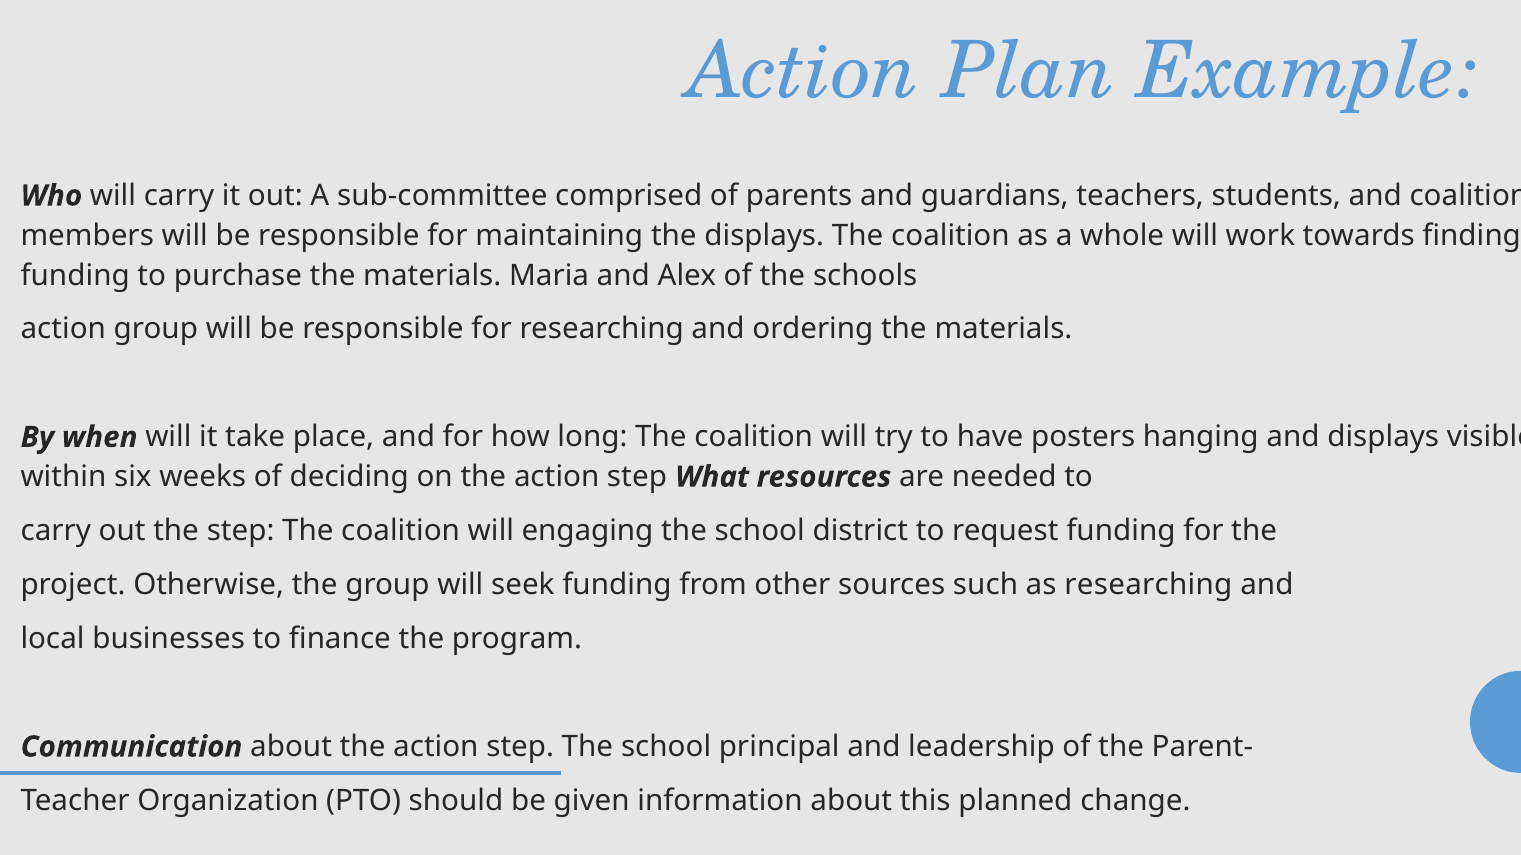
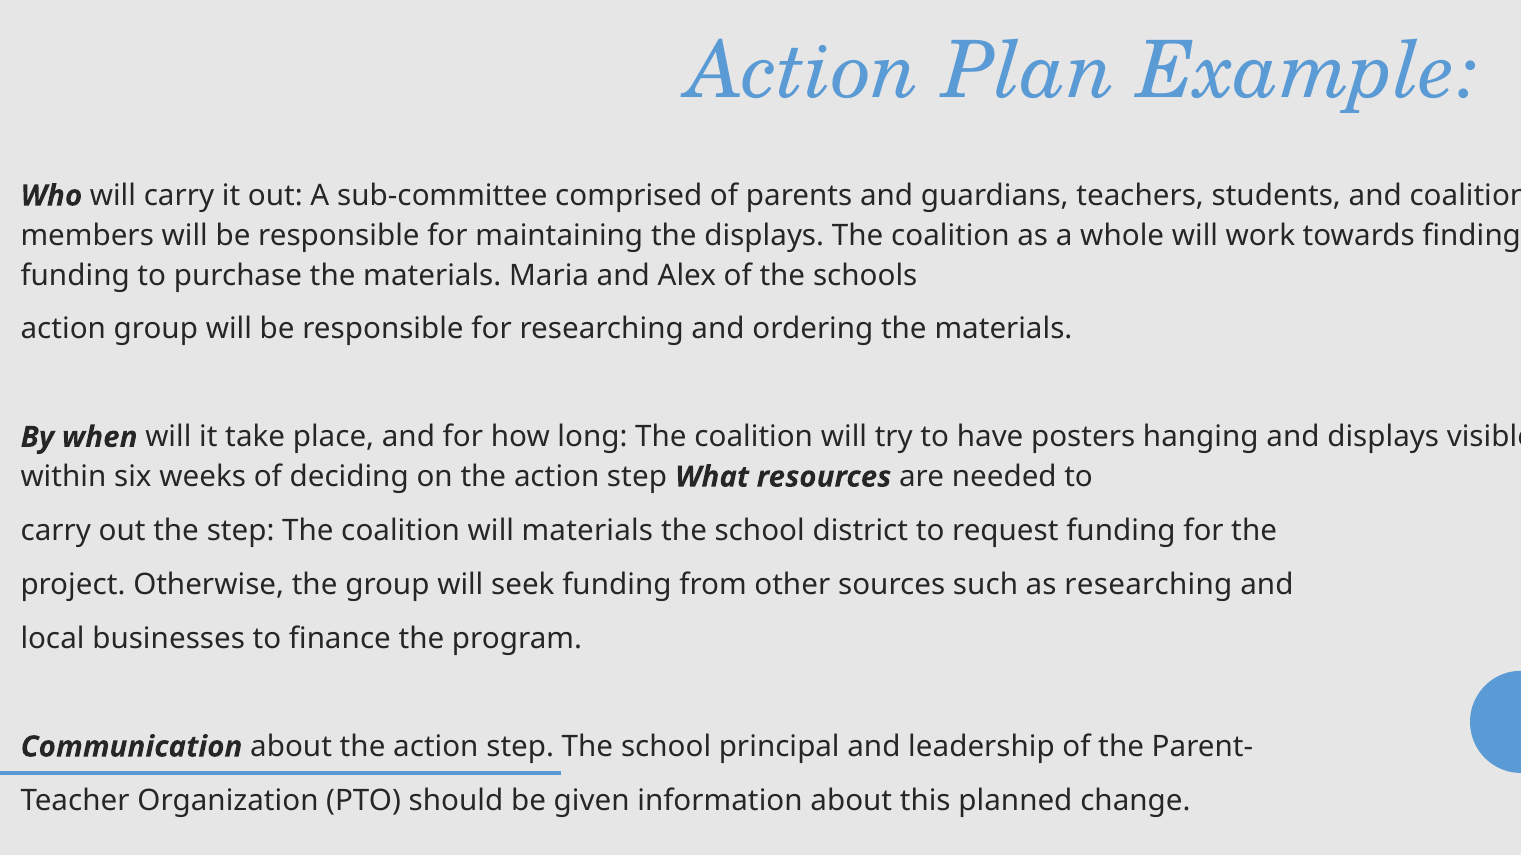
will engaging: engaging -> materials (587, 531)
